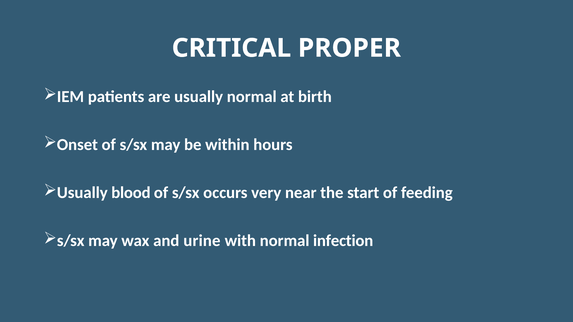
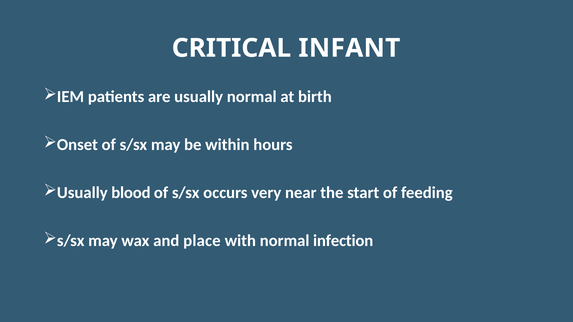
PROPER: PROPER -> INFANT (349, 48)
urine: urine -> place (202, 241)
